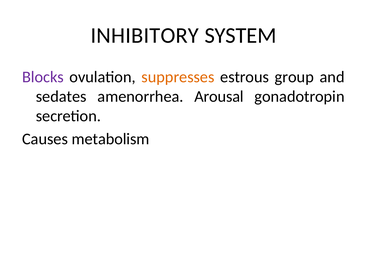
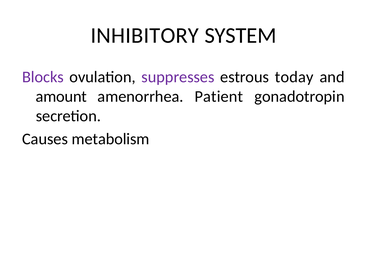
suppresses colour: orange -> purple (178, 77)
group: group -> today (294, 77)
sedates: sedates -> amount (61, 97)
Arousal: Arousal -> Patient (219, 97)
